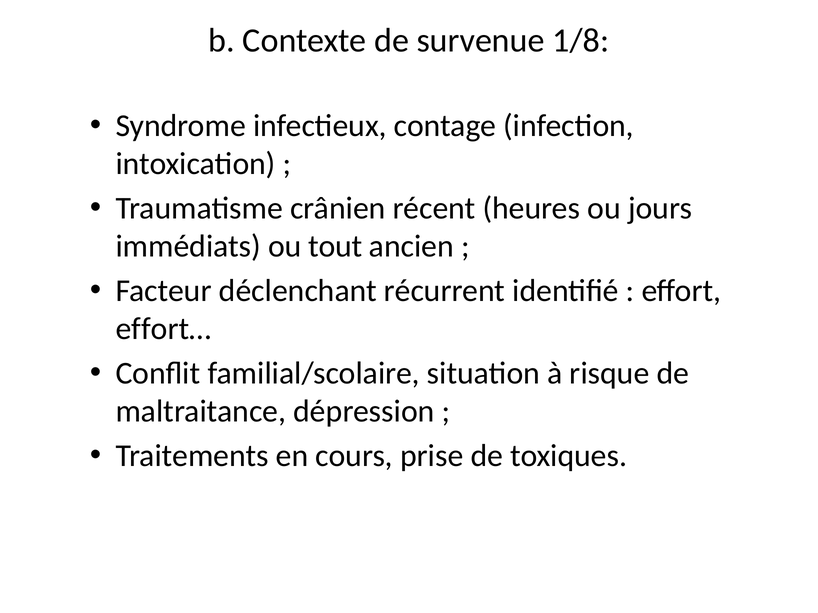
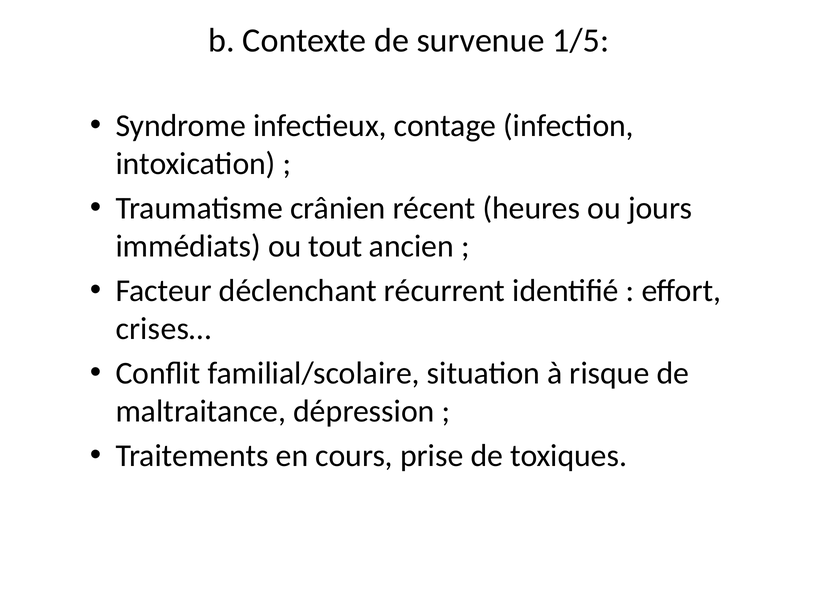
1/8: 1/8 -> 1/5 (581, 41)
effort…: effort… -> crises… (163, 329)
